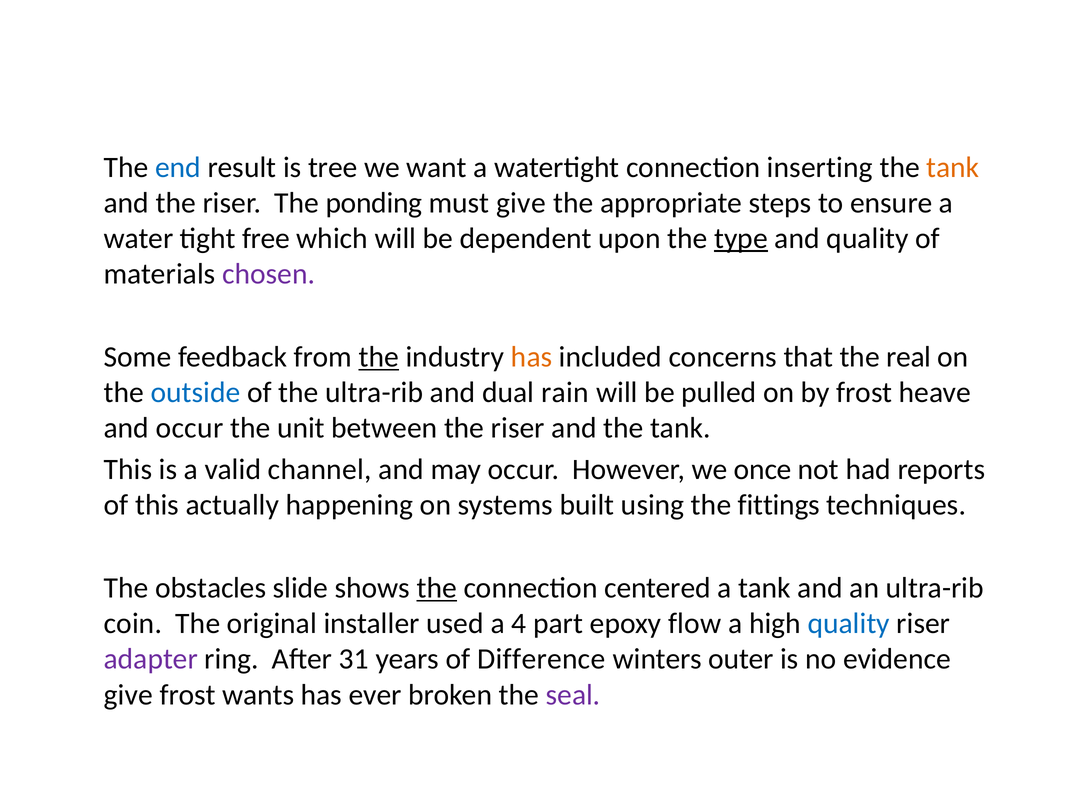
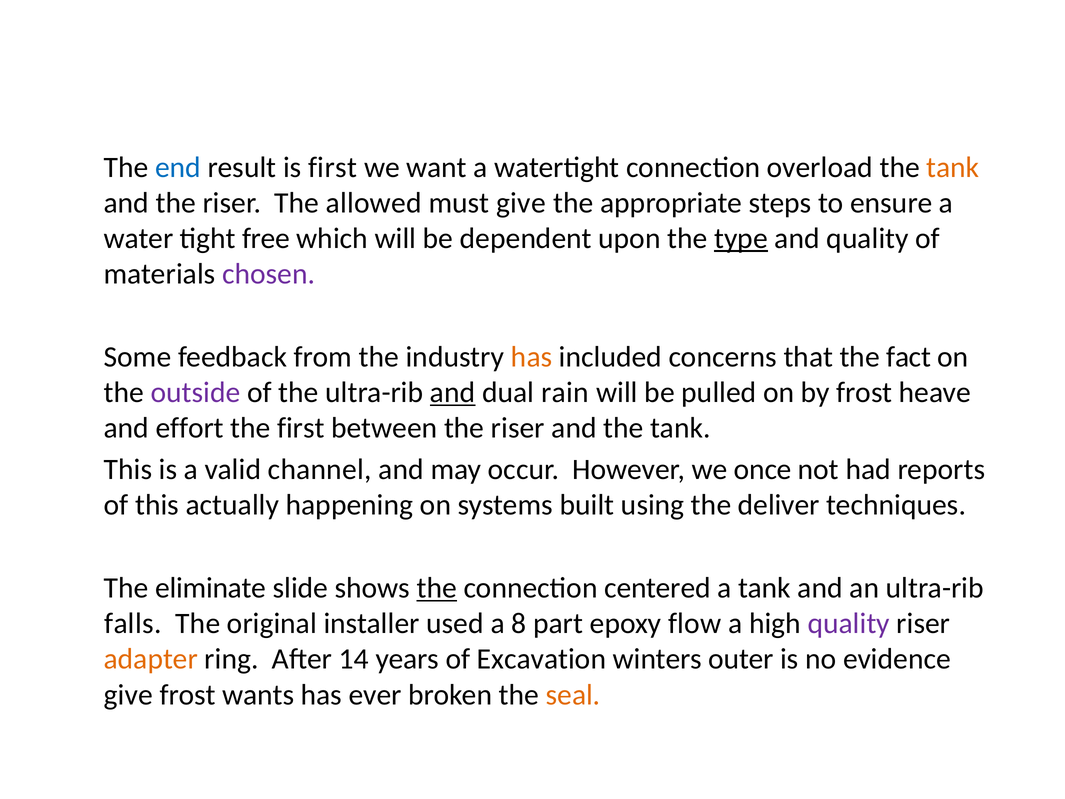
is tree: tree -> first (333, 167)
inserting: inserting -> overload (820, 167)
ponding: ponding -> allowed (374, 203)
the underline: present -> none (379, 357)
real: real -> fact (909, 357)
outside colour: blue -> purple (196, 392)
and underline: none -> present (453, 392)
and occur: occur -> effort (190, 428)
the unit: unit -> first (301, 428)
fittings: fittings -> deliver (779, 505)
obstacles: obstacles -> eliminate (211, 588)
coin: coin -> falls (133, 623)
4: 4 -> 8 (519, 623)
quality colour: blue -> purple (849, 623)
adapter colour: purple -> orange (151, 659)
31: 31 -> 14 (354, 659)
Difference: Difference -> Excavation (542, 659)
seal colour: purple -> orange (573, 695)
